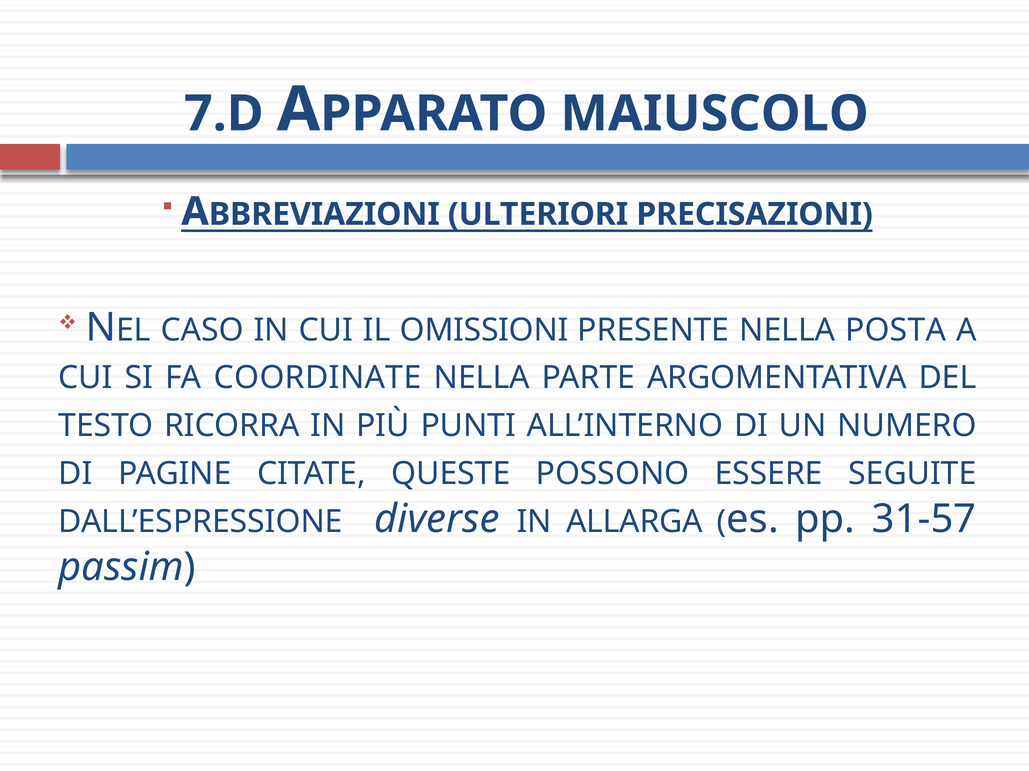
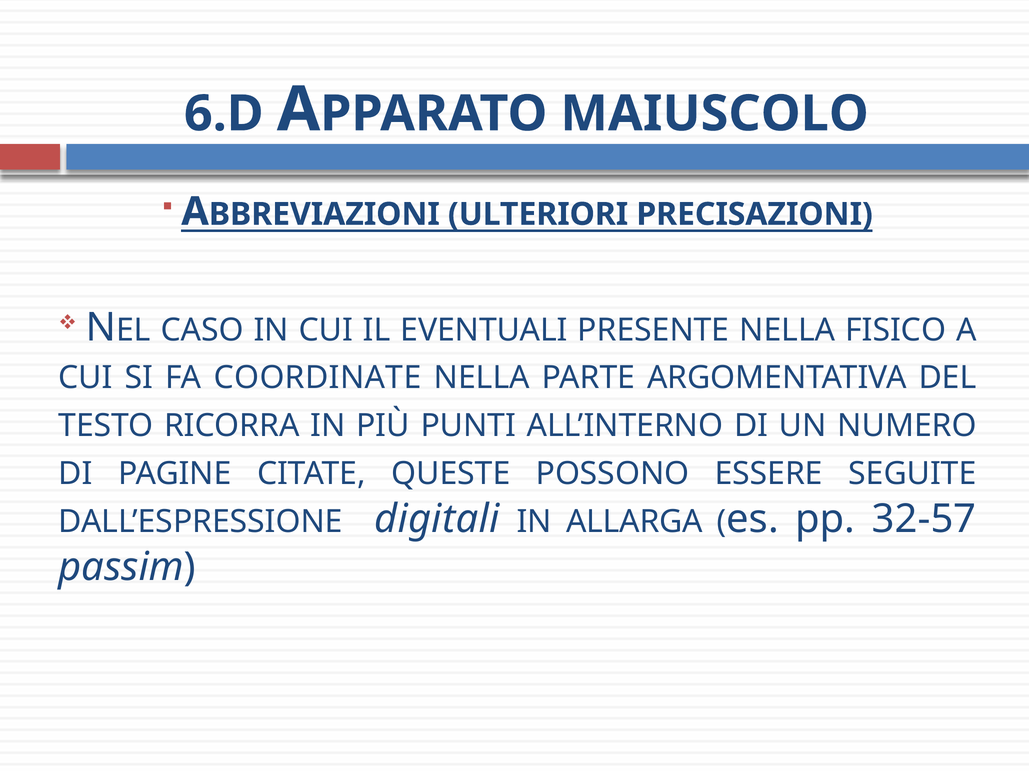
7.D: 7.D -> 6.D (224, 114)
OMISSIONI: OMISSIONI -> EVENTUALI (484, 330)
POSTA: POSTA -> FISICO (896, 330)
diverse: diverse -> digitali (437, 519)
31-57: 31-57 -> 32-57 (924, 519)
